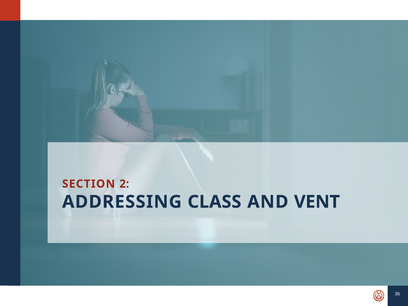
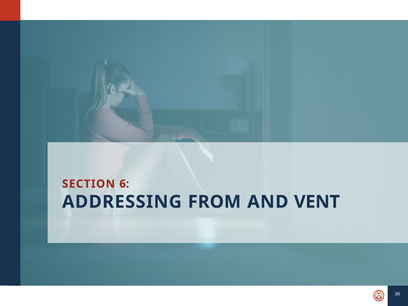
2: 2 -> 6 (124, 184)
CLASS: CLASS -> FROM (214, 202)
